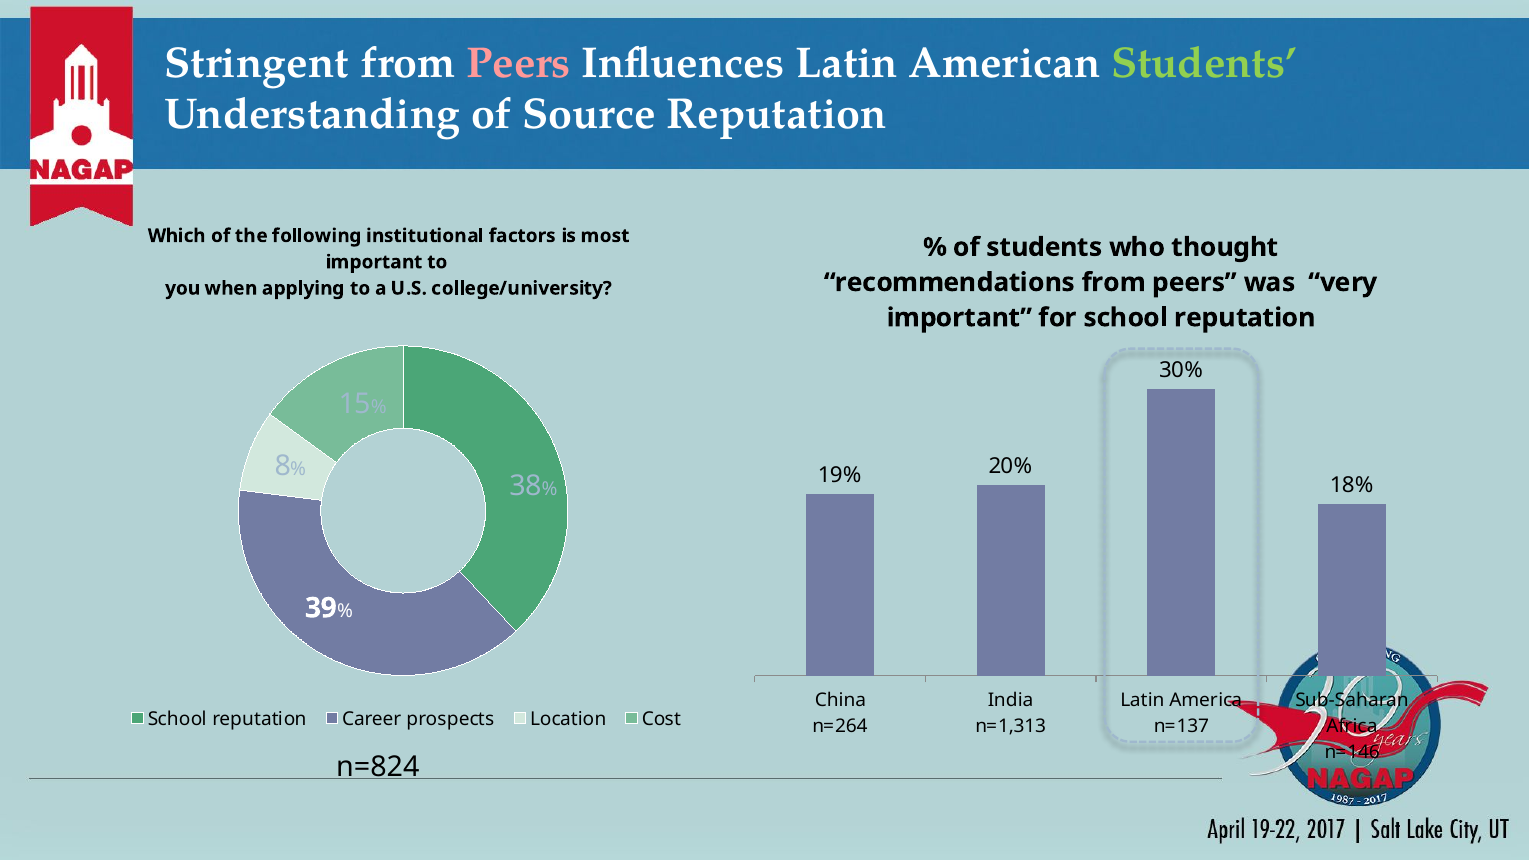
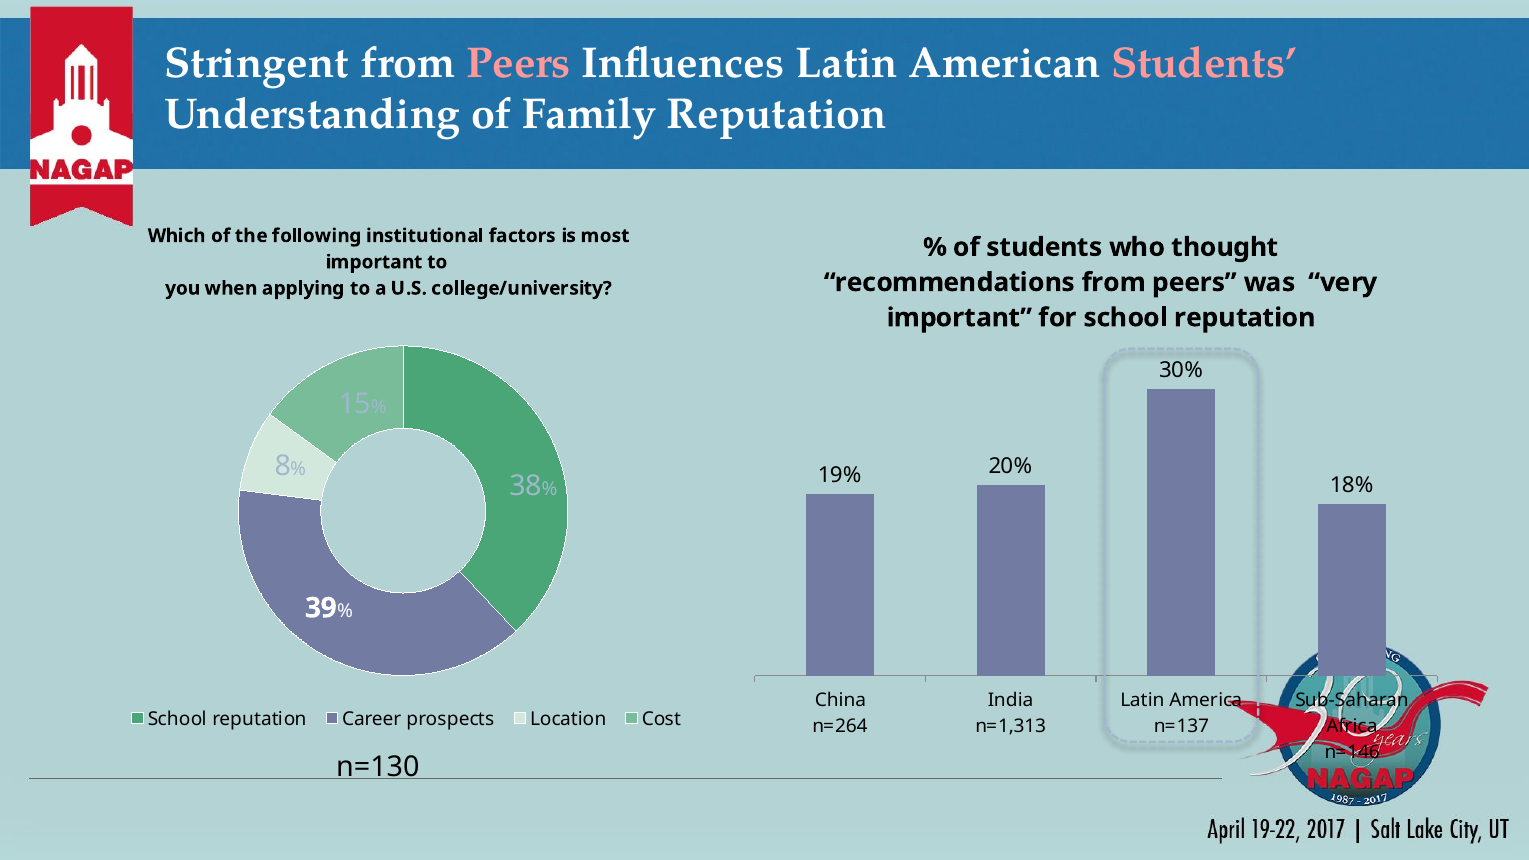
Students colour: light green -> pink (1204, 63)
Source: Source -> Family (590, 115)
n=824: n=824 -> n=130 (378, 767)
